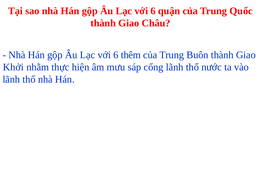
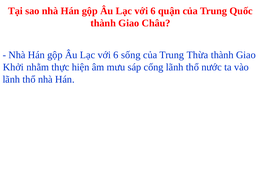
thêm: thêm -> sống (131, 55)
Buôn: Buôn -> Thừa (197, 55)
